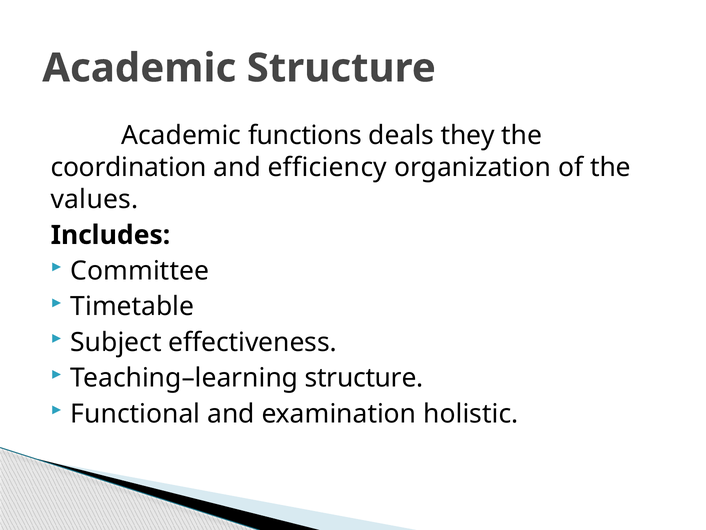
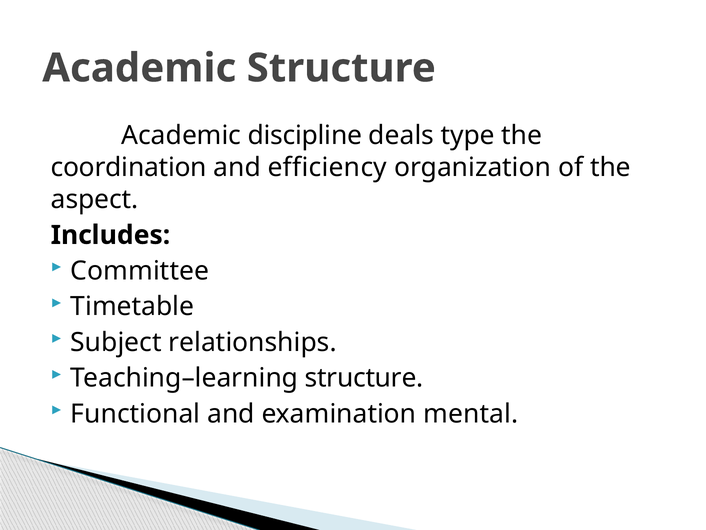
functions: functions -> discipline (305, 136)
they: they -> type (468, 136)
values: values -> aspect (95, 199)
effectiveness: effectiveness -> relationships (253, 342)
holistic: holistic -> mental (471, 413)
